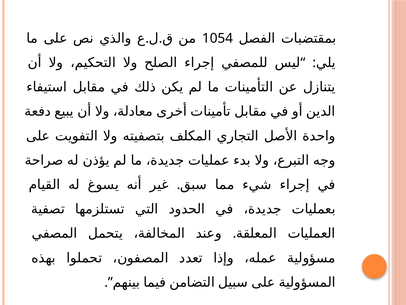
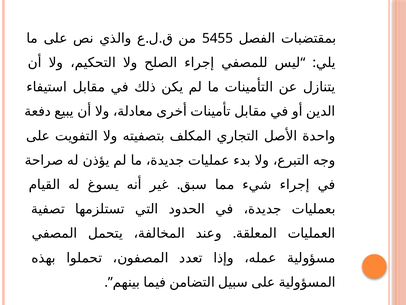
1054: 1054 -> 5455 (217, 38)
